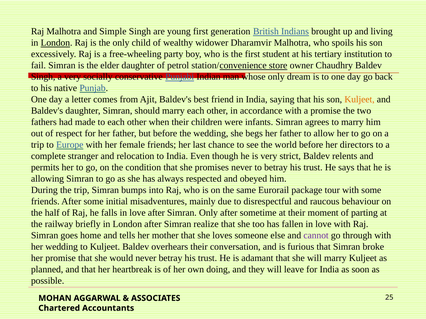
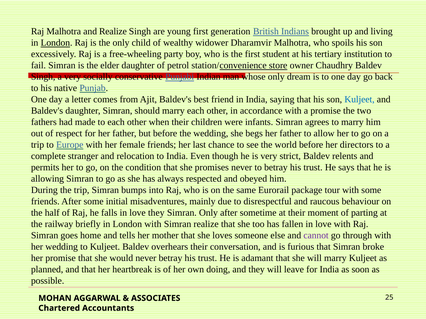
and Simple: Simple -> Realize (113, 31)
Kuljeet colour: orange -> blue (359, 100)
love after: after -> they (156, 213)
London after: after -> with (153, 225)
